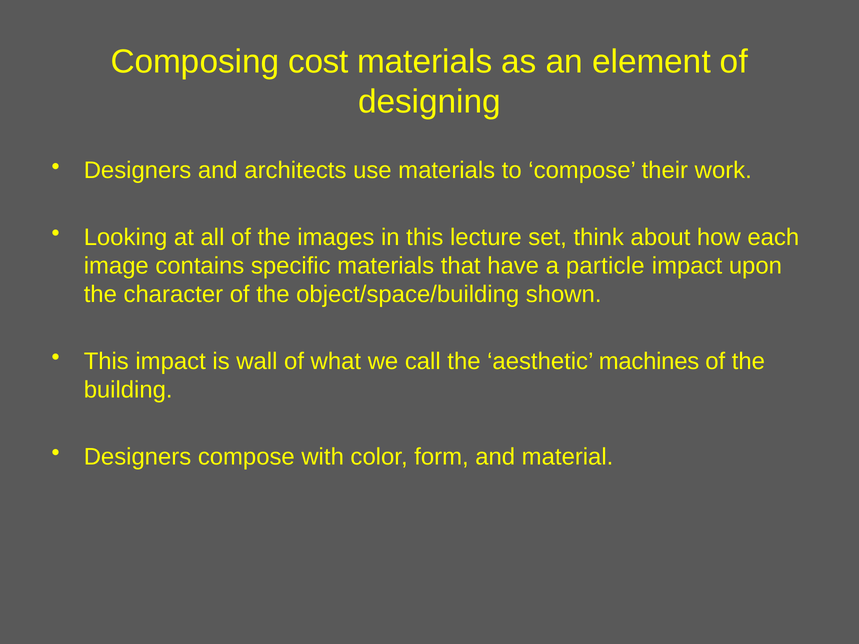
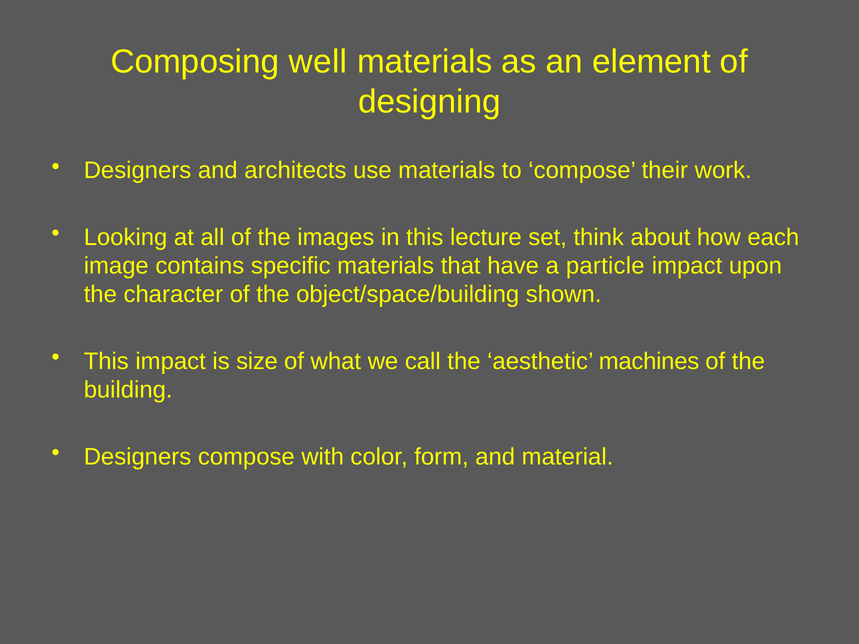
cost: cost -> well (318, 62)
wall: wall -> size (257, 362)
